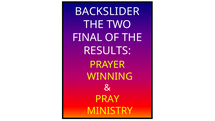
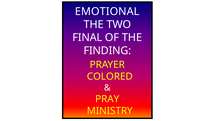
BACKSLIDER: BACKSLIDER -> EMOTIONAL (107, 11)
RESULTS: RESULTS -> FINDING (107, 51)
WINNING: WINNING -> COLORED (110, 76)
